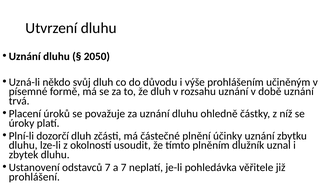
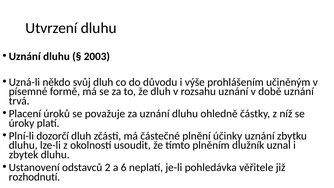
2050: 2050 -> 2003 (97, 56)
odstavců 7: 7 -> 2 (108, 167)
a 7: 7 -> 6 (124, 167)
prohlášení: prohlášení -> rozhodnutí (34, 177)
